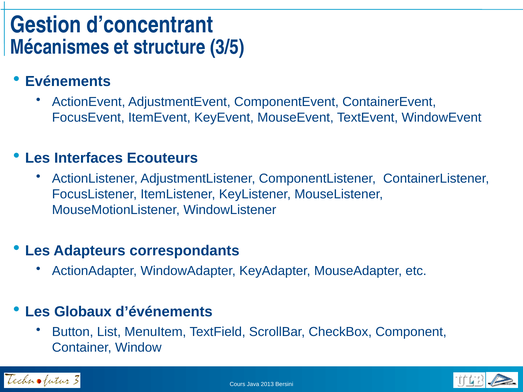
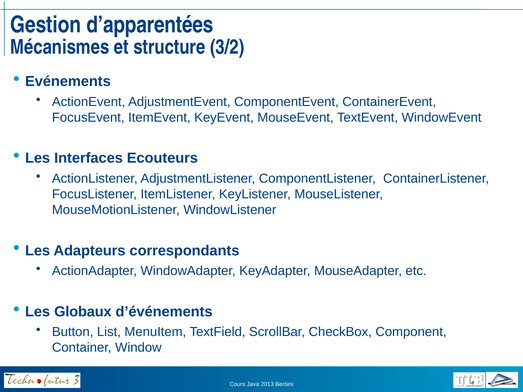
d’concentrant: d’concentrant -> d’apparentées (150, 25)
3/5: 3/5 -> 3/2 (227, 47)
